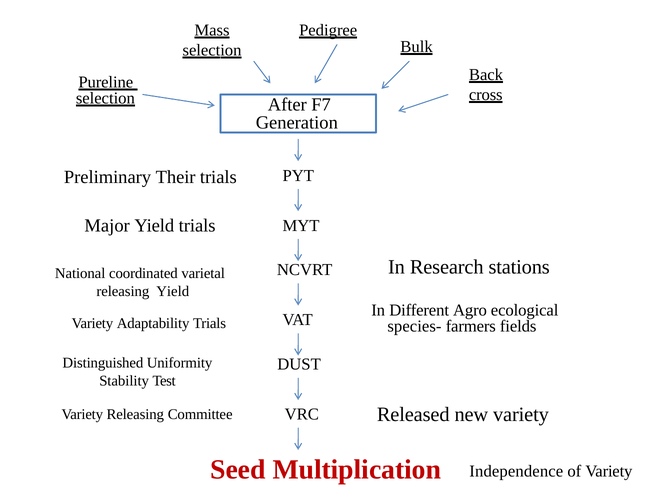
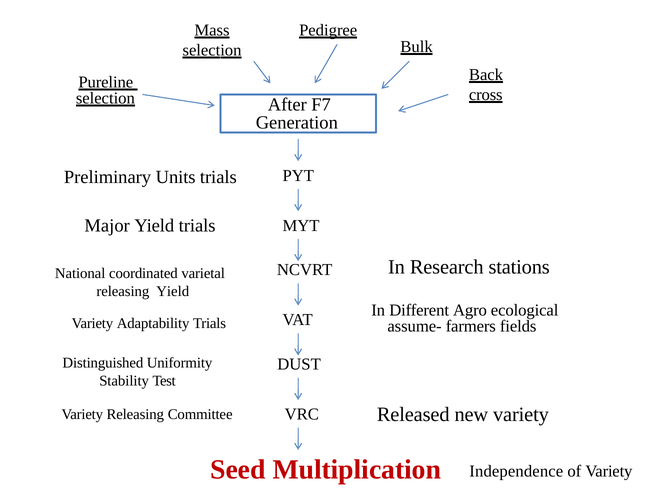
Their: Their -> Units (176, 177)
species-: species- -> assume- (415, 326)
